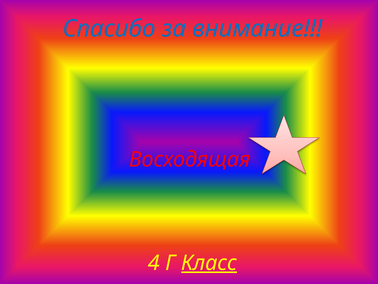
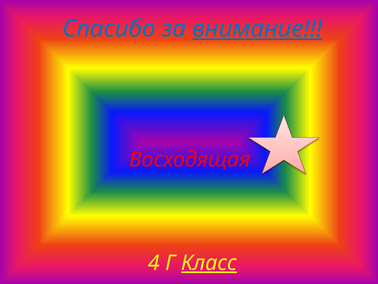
внимание underline: none -> present (257, 29)
